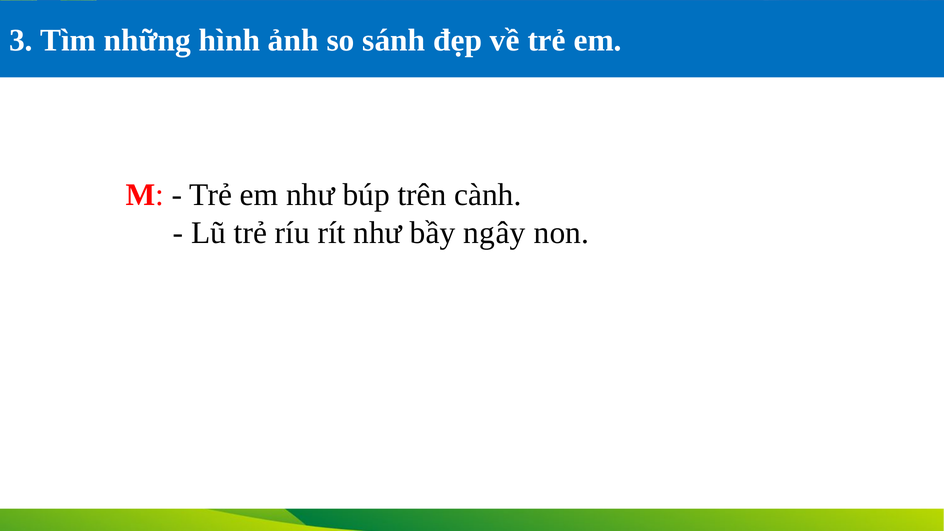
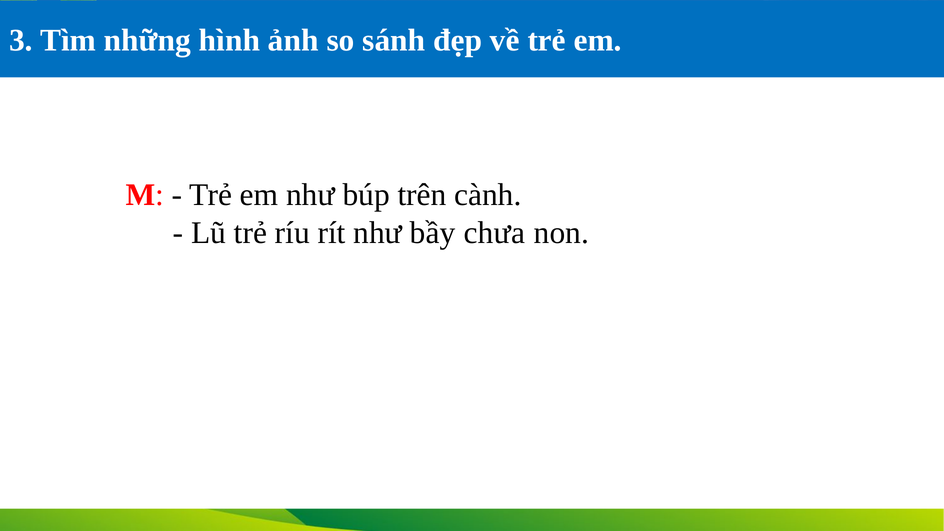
ngây: ngây -> chưa (494, 233)
